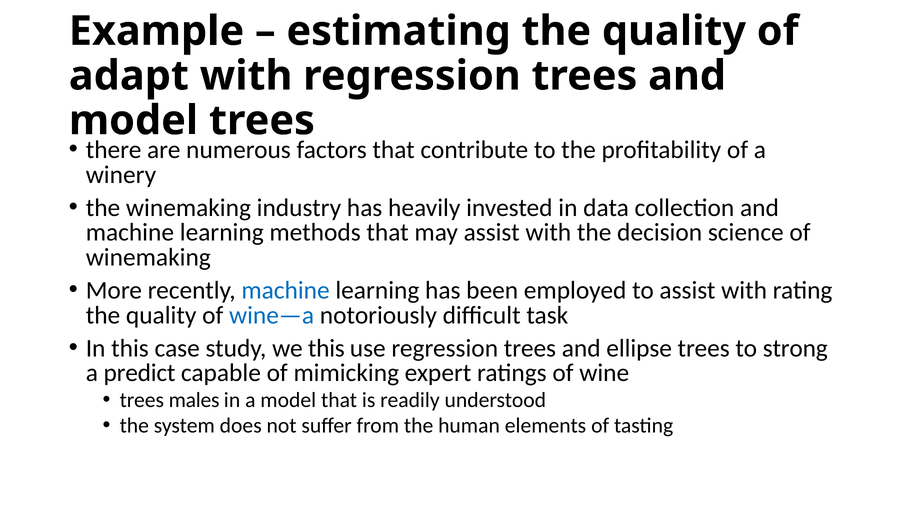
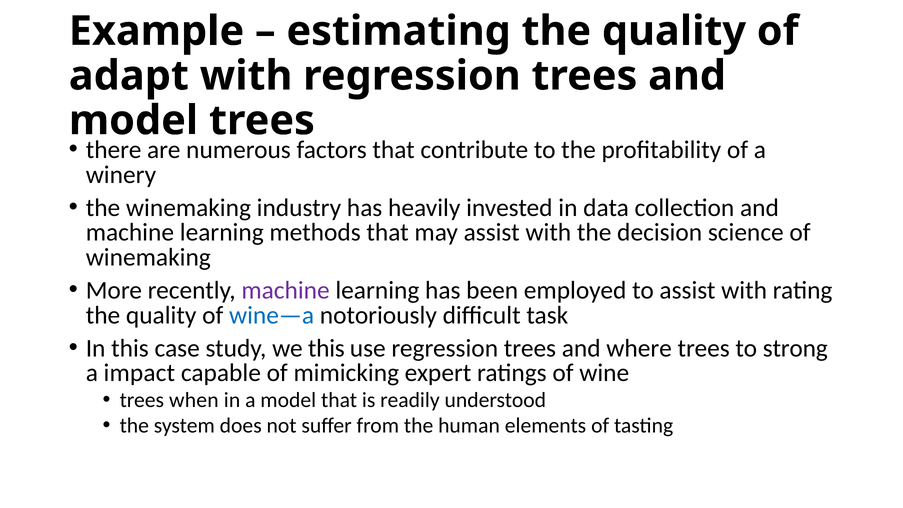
machine colour: blue -> purple (286, 290)
ellipse: ellipse -> where (639, 348)
predict: predict -> impact (139, 373)
males: males -> when (194, 400)
